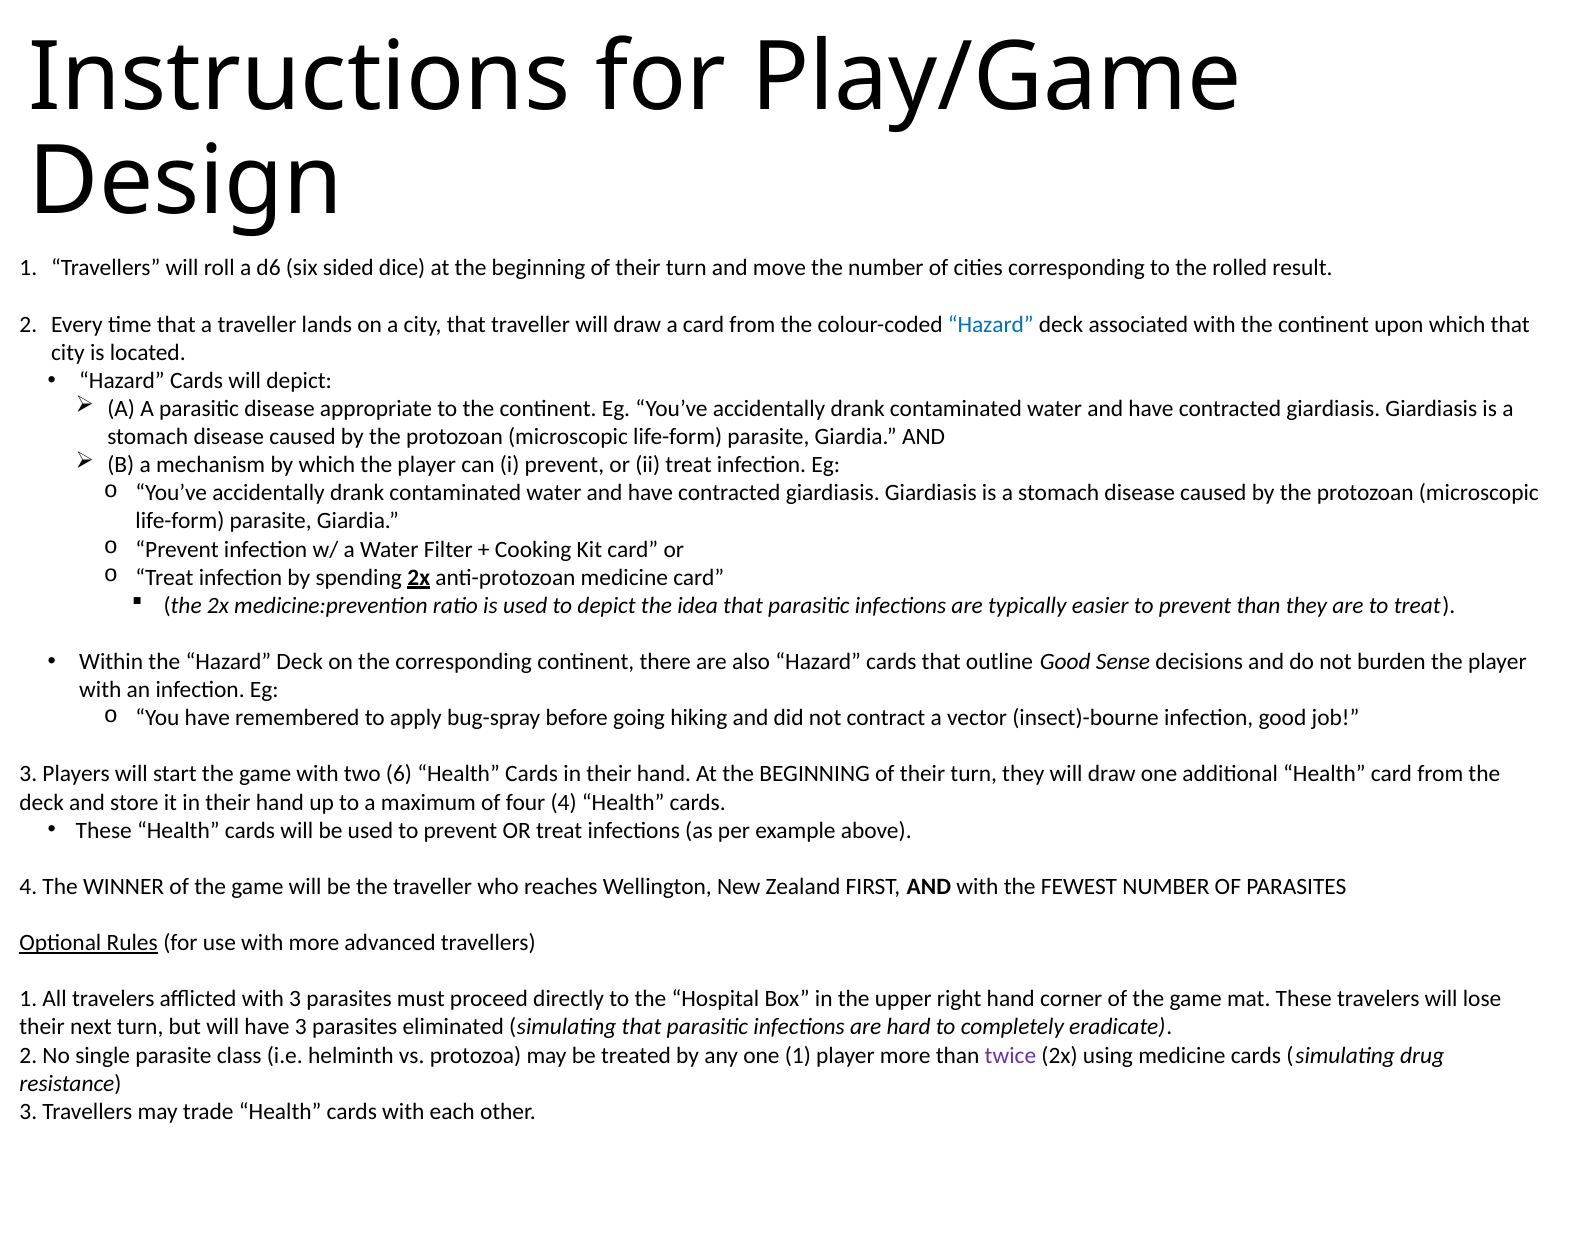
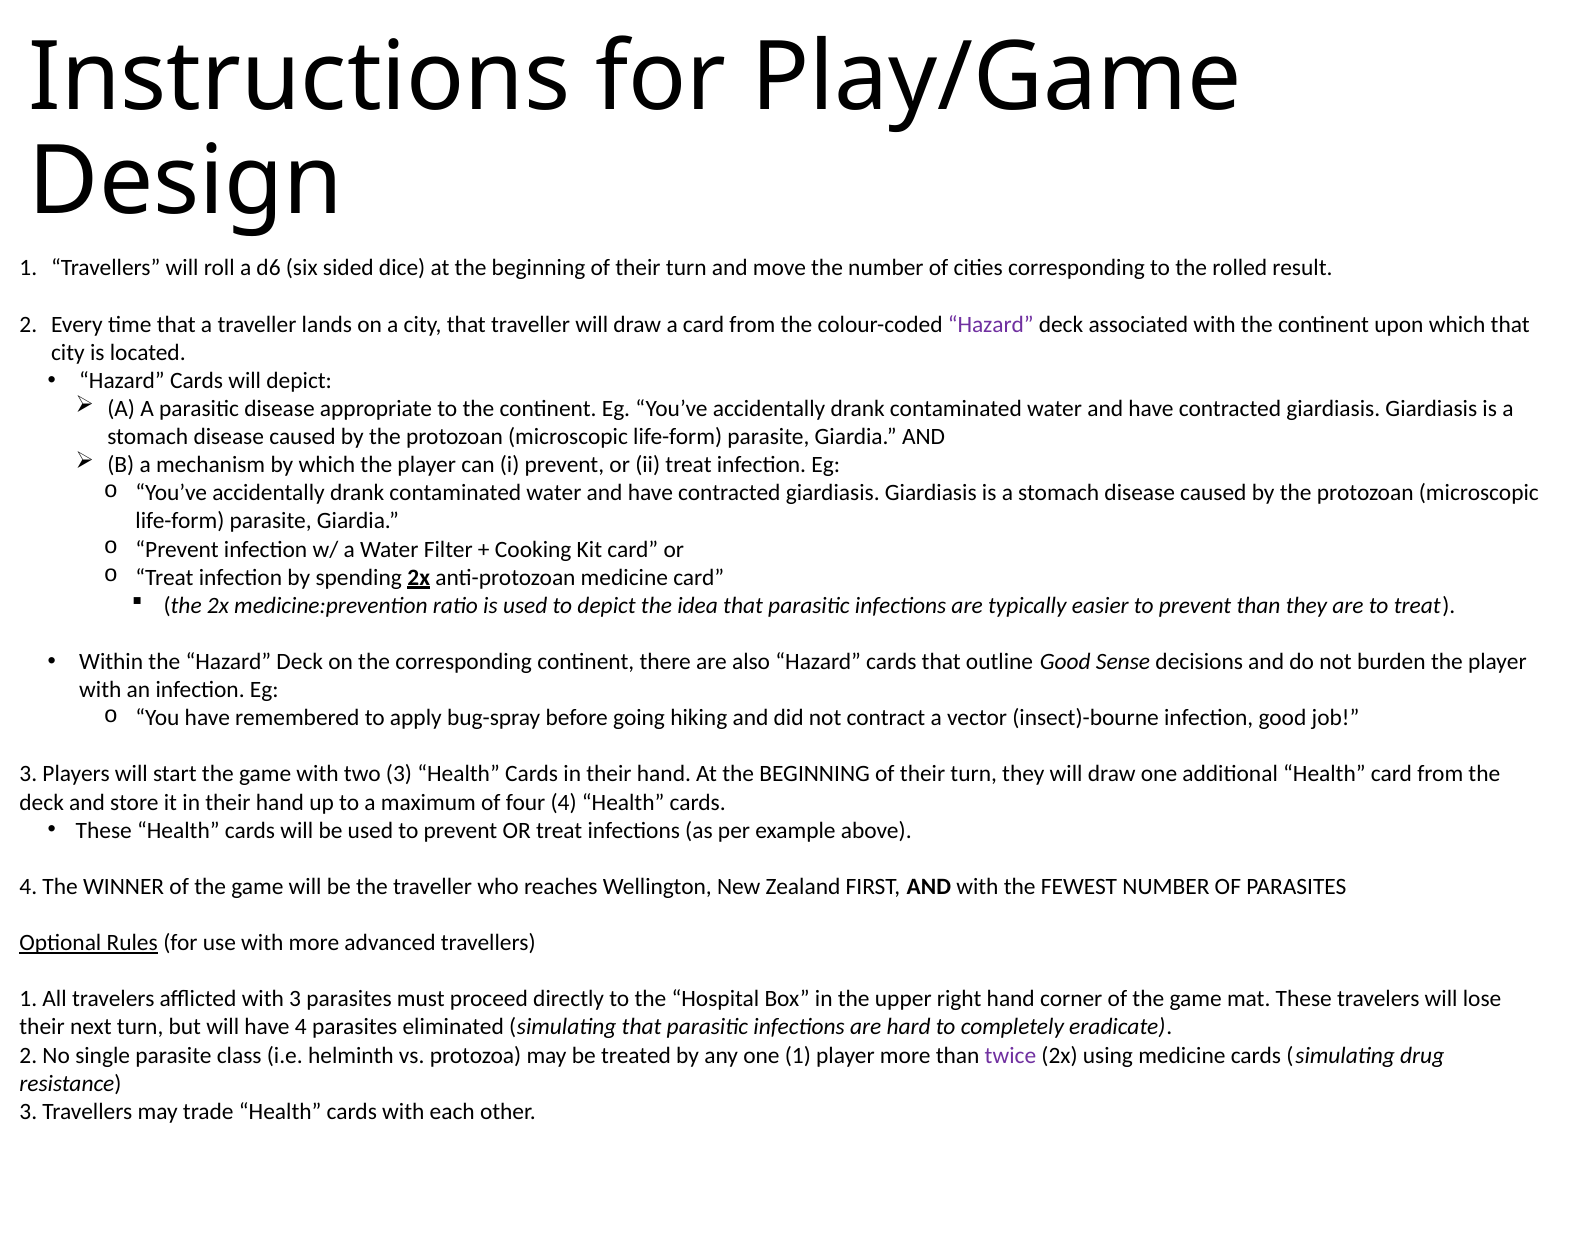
Hazard colour: blue -> purple (991, 325)
two 6: 6 -> 3 (399, 775)
have 3: 3 -> 4 (301, 1028)
